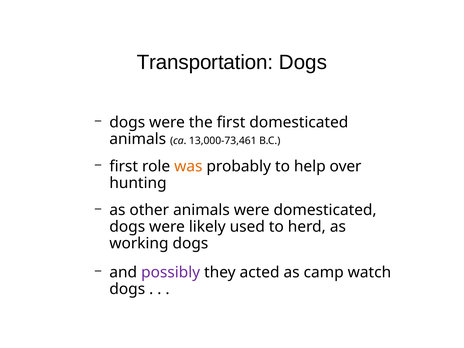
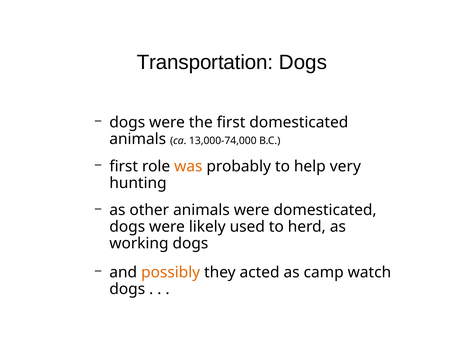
13,000-73,461: 13,000-73,461 -> 13,000-74,000 (223, 141)
over: over -> very (345, 166)
possibly colour: purple -> orange (171, 272)
